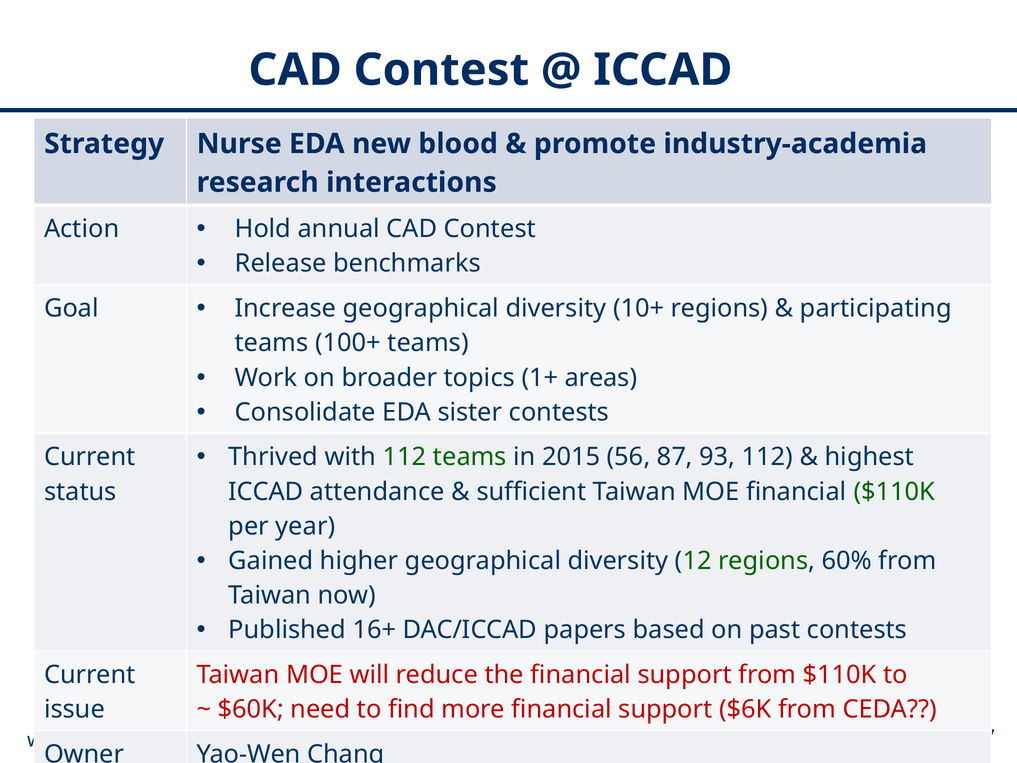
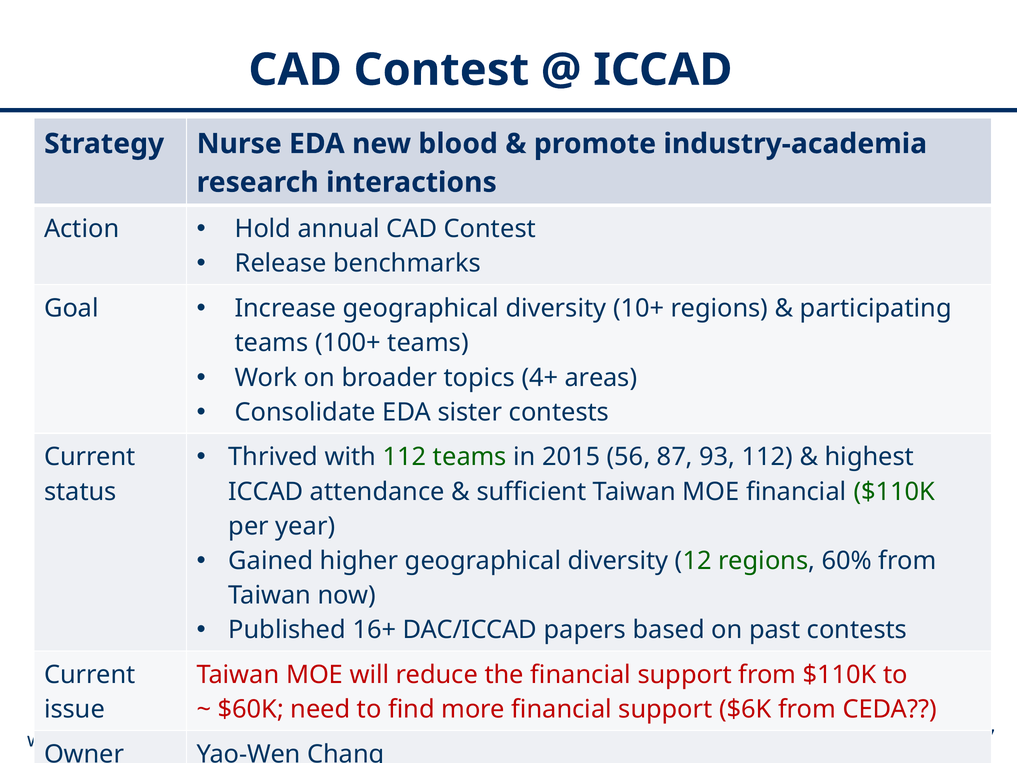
1+: 1+ -> 4+ (540, 378)
